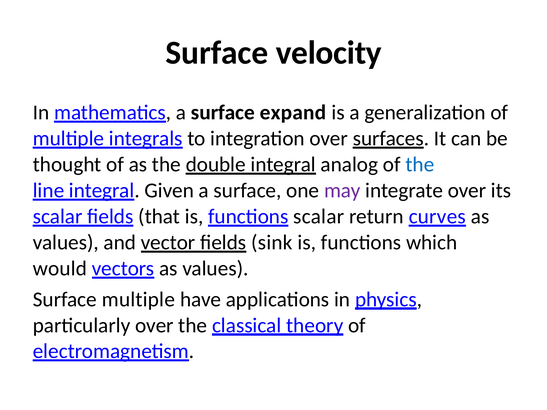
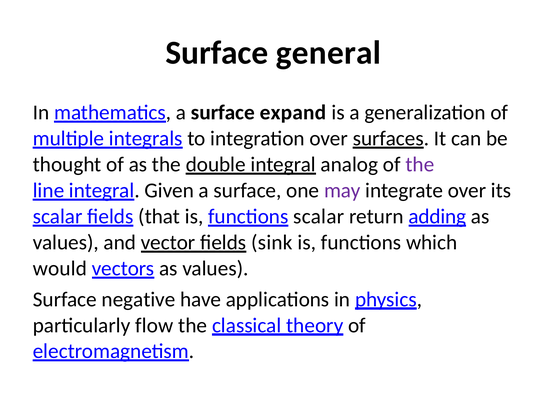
velocity: velocity -> general (328, 53)
the colour: blue -> purple (420, 165)
curves: curves -> adding (437, 217)
Surface multiple: multiple -> negative (139, 300)
particularly over: over -> flow (154, 326)
